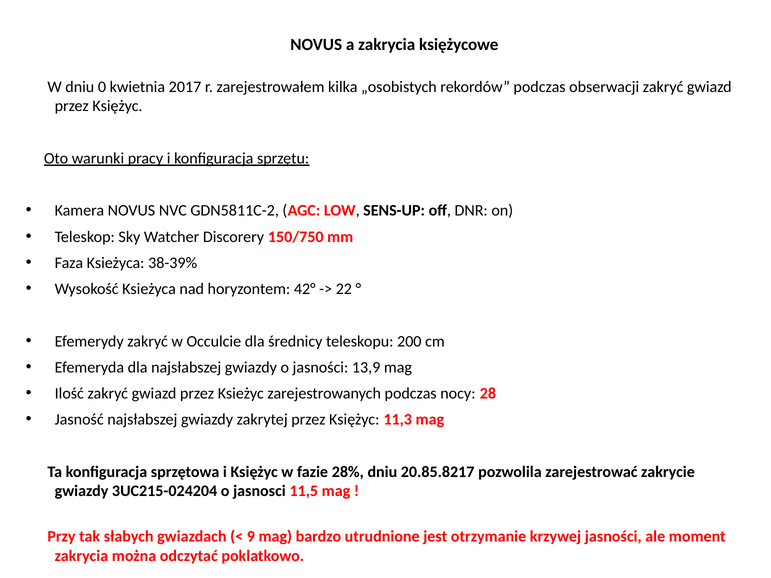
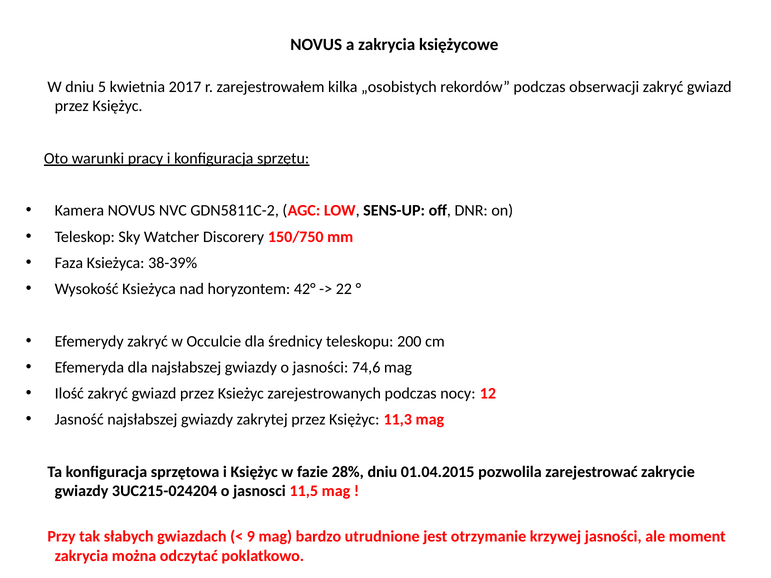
0: 0 -> 5 (102, 87)
13,9: 13,9 -> 74,6 (366, 368)
28: 28 -> 12 (488, 394)
20.85.8217: 20.85.8217 -> 01.04.2015 (438, 472)
